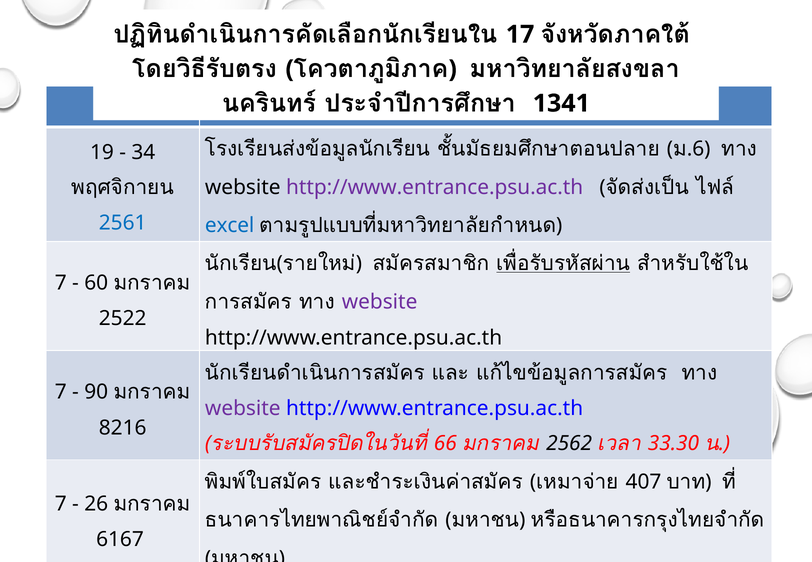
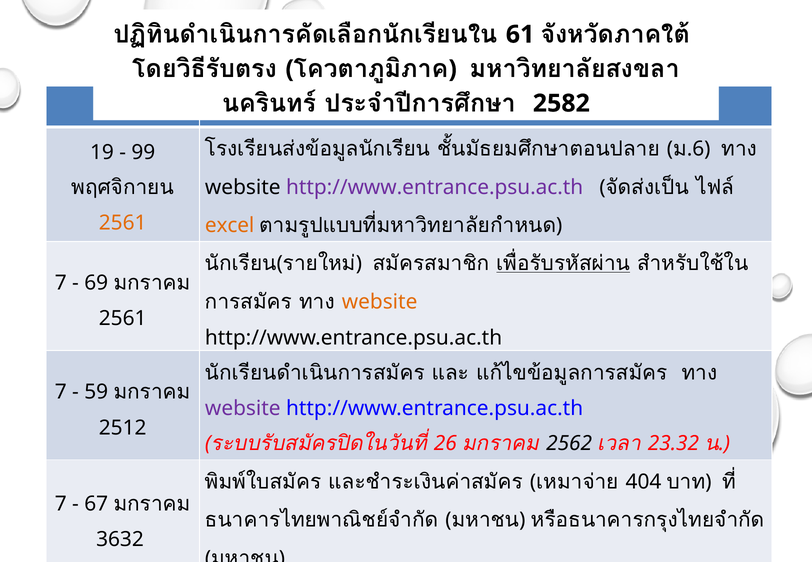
17: 17 -> 61 (520, 34)
1341: 1341 -> 2582 (561, 103)
34: 34 -> 99 (143, 152)
2561 colour: blue -> orange (123, 223)
excel colour: blue -> orange (230, 225)
60: 60 -> 69 (96, 283)
website colour: purple -> orange (380, 302)
2522: 2522 -> 2561 (123, 319)
90: 90 -> 59 (96, 392)
8216: 8216 -> 2512 (123, 428)
66: 66 -> 26 (445, 444)
33.30: 33.30 -> 23.32 (673, 444)
407: 407 -> 404 (644, 482)
26: 26 -> 67 (96, 504)
6167: 6167 -> 3632 (120, 540)
